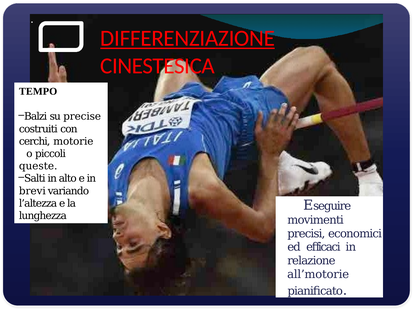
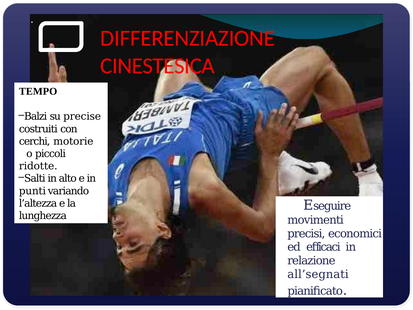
DIFFERENZIAZIONE underline: present -> none (188, 38)
queste: queste -> ridotte (38, 166)
brevi: brevi -> punti (32, 191)
all’motorie: all’motorie -> all’segnati (318, 274)
